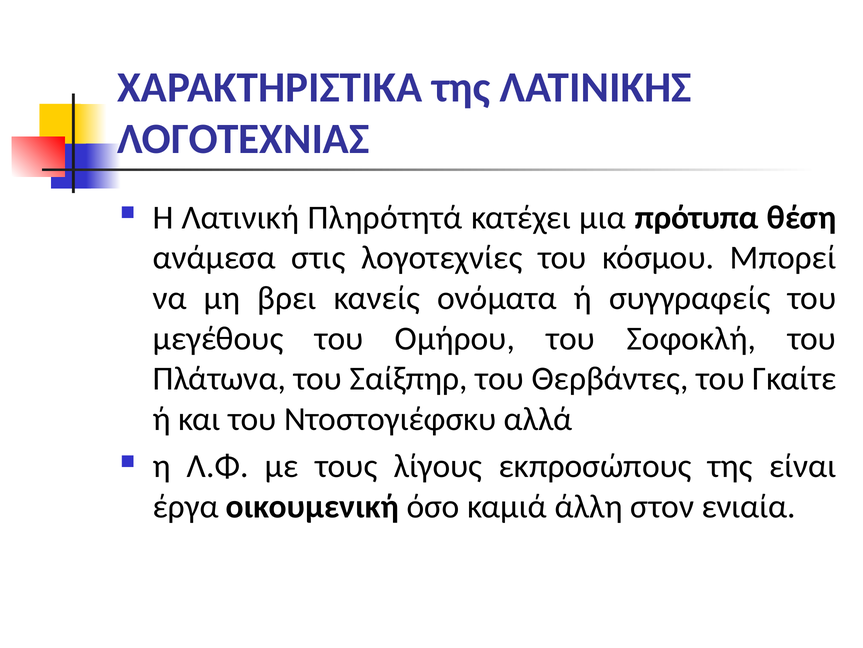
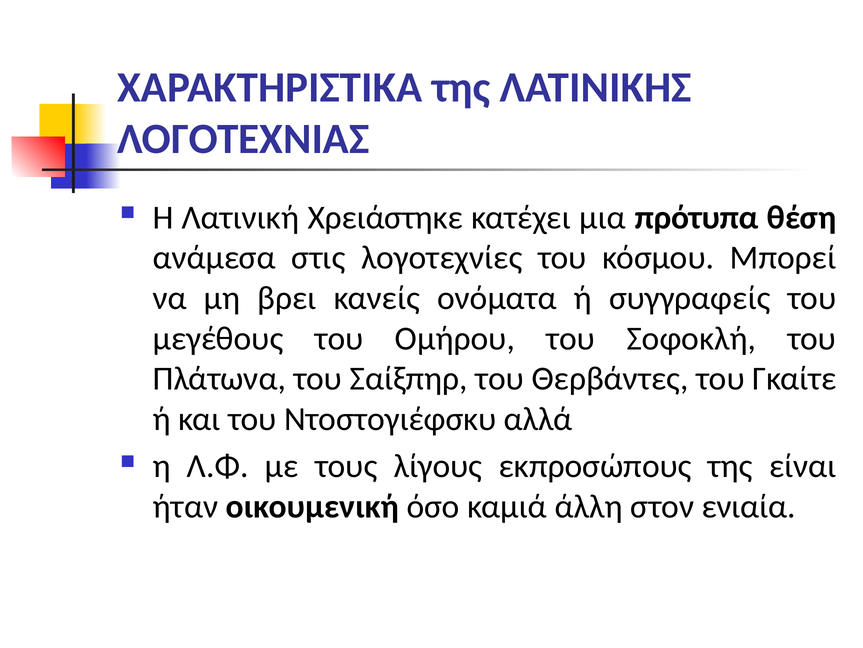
Πληρότητά: Πληρότητά -> Χρειάστηκε (385, 217)
έργα: έργα -> ήταν (185, 506)
